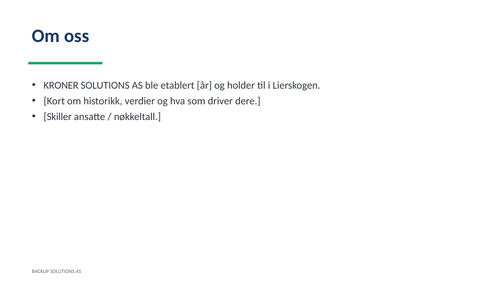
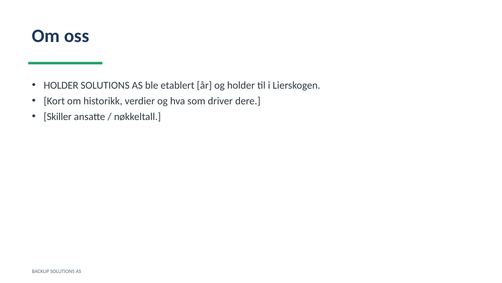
KRONER: KRONER -> HOLDER (61, 85)
